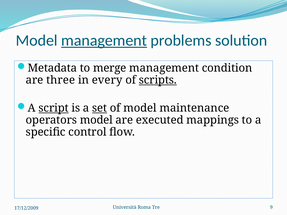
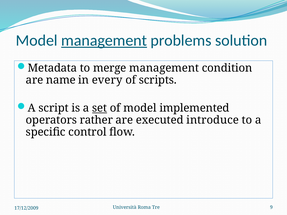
three: three -> name (61, 80)
scripts underline: present -> none (158, 80)
script underline: present -> none (54, 108)
maintenance: maintenance -> implemented (194, 108)
operators model: model -> rather (96, 120)
mappings: mappings -> introduce (213, 120)
